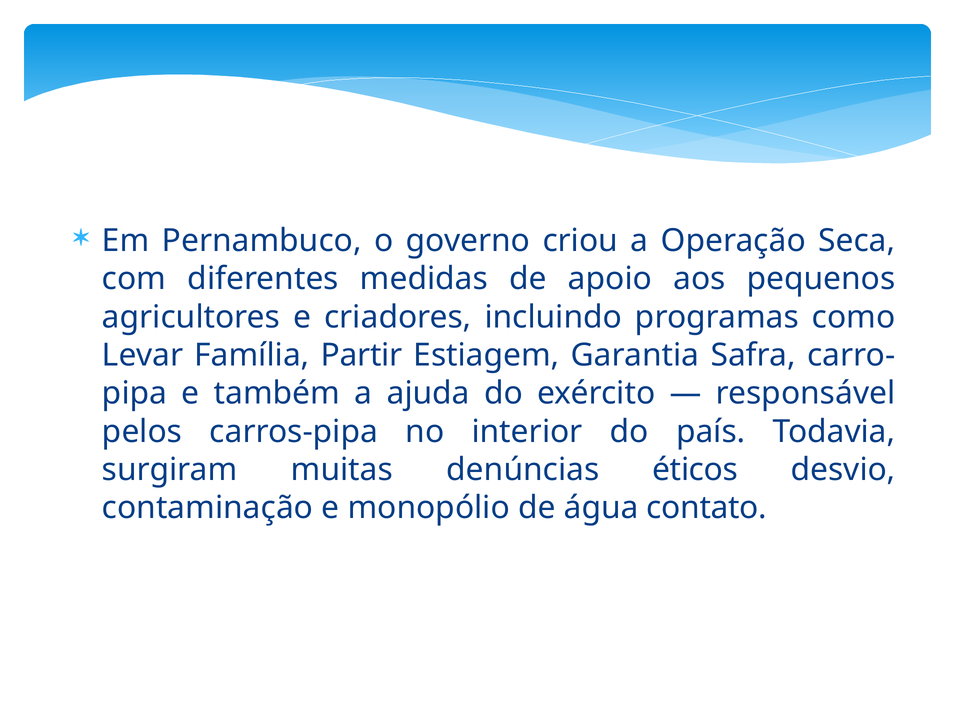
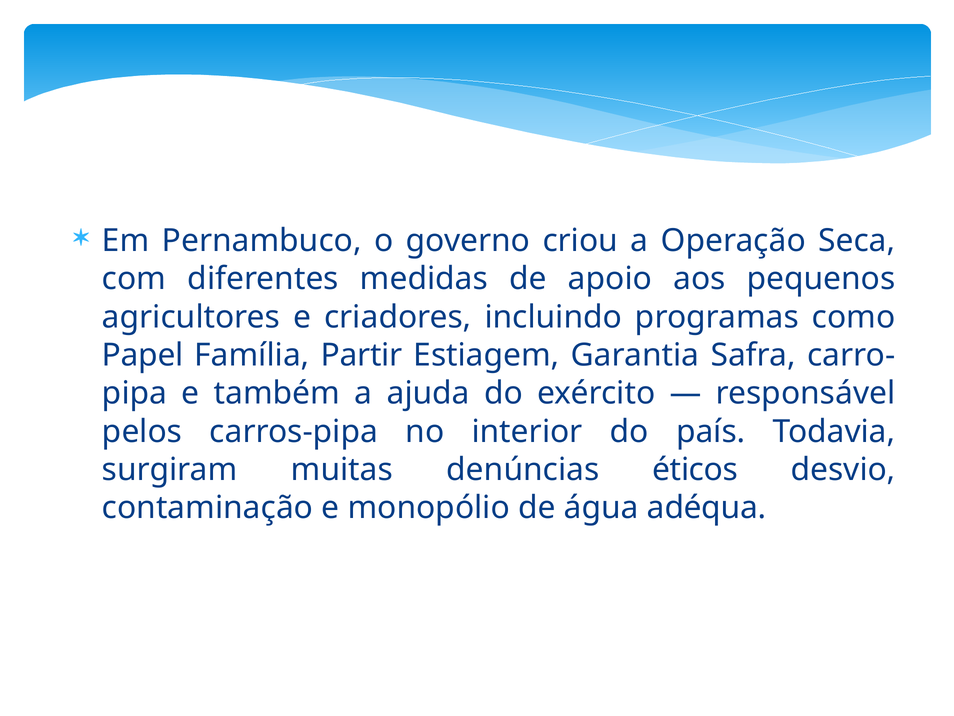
Levar: Levar -> Papel (143, 355)
contato: contato -> adéqua (707, 508)
